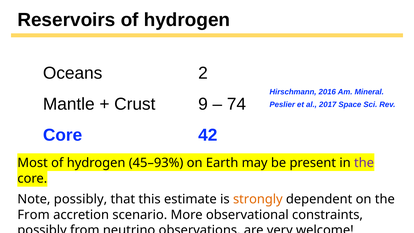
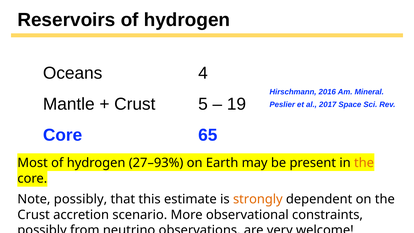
2: 2 -> 4 (203, 73)
9: 9 -> 5 (203, 104)
74: 74 -> 19 (236, 104)
42: 42 -> 65 (208, 135)
45–93%: 45–93% -> 27–93% (156, 163)
the colour: purple -> orange (364, 163)
From: From -> Crust (34, 215)
